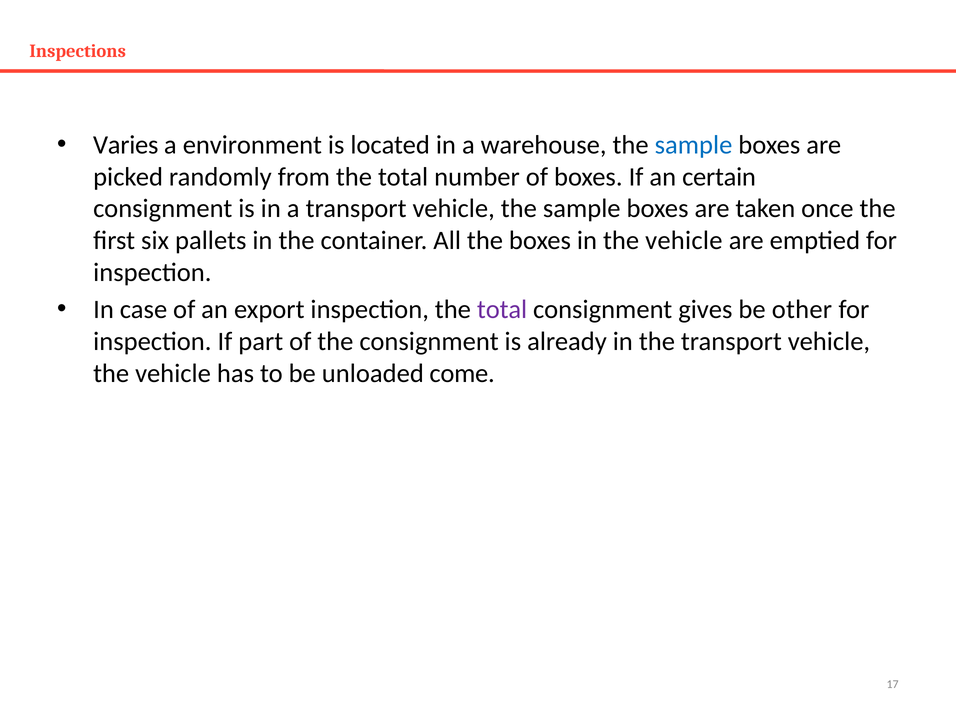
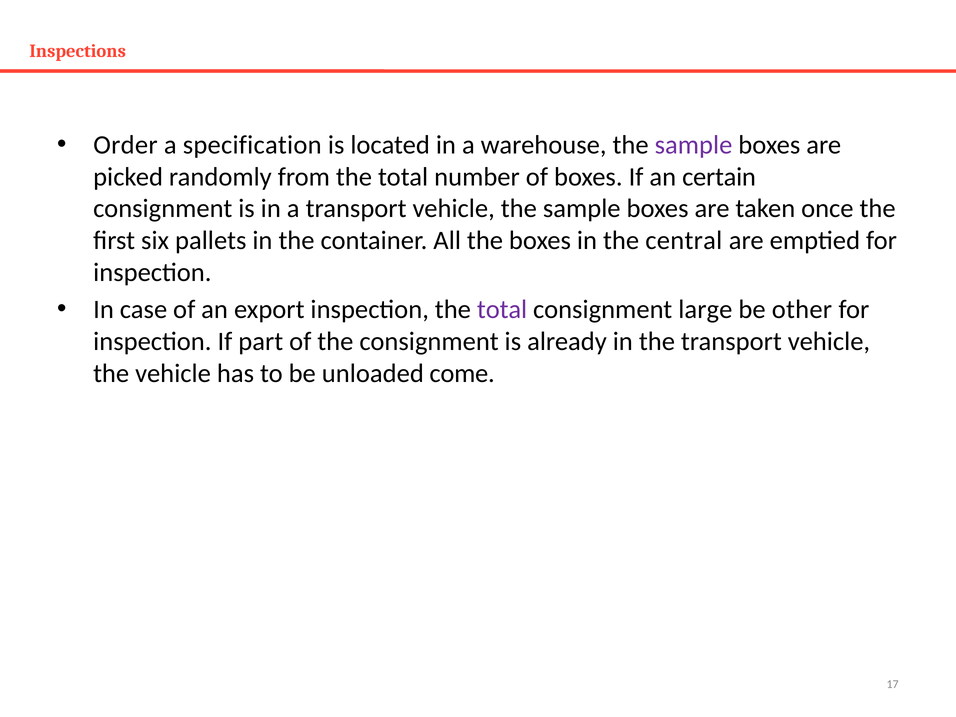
Varies: Varies -> Order (125, 145)
environment: environment -> specification (252, 145)
sample colour: blue -> purple (694, 145)
in the vehicle: vehicle -> central (684, 241)
gives: gives -> large (705, 310)
